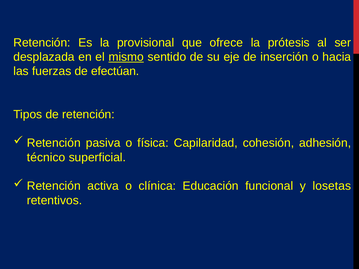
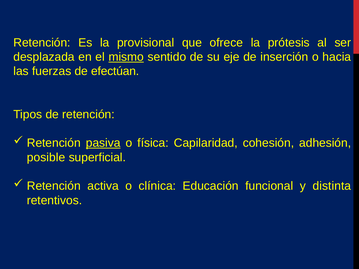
pasiva underline: none -> present (103, 143)
técnico: técnico -> posible (46, 158)
losetas: losetas -> distinta (332, 186)
